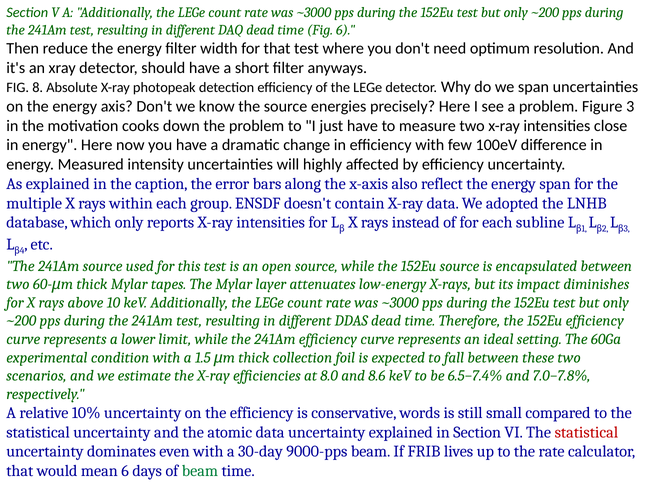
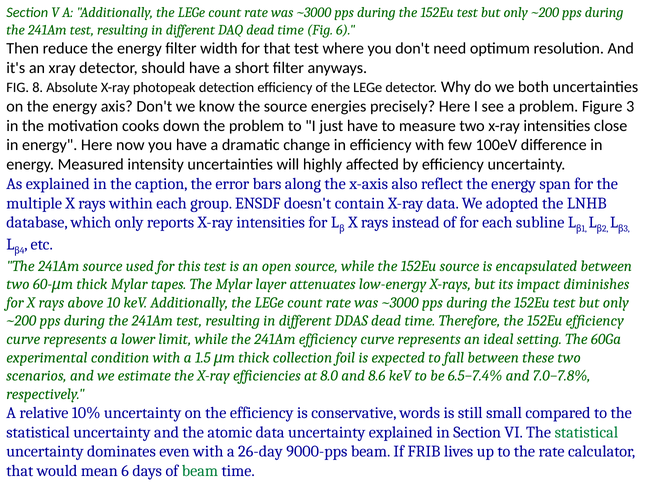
we span: span -> both (533, 87)
statistical colour: red -> green (586, 432)
30-day: 30-day -> 26-day (260, 451)
